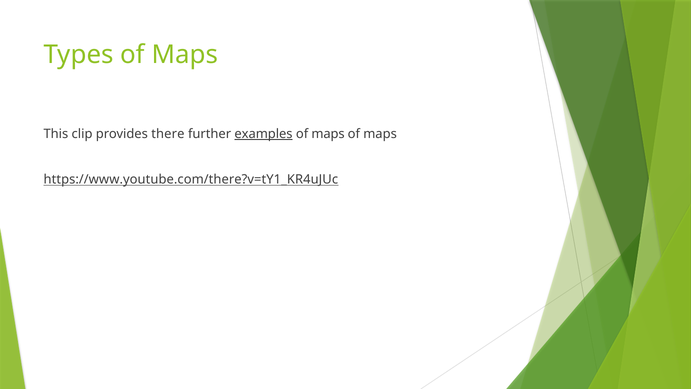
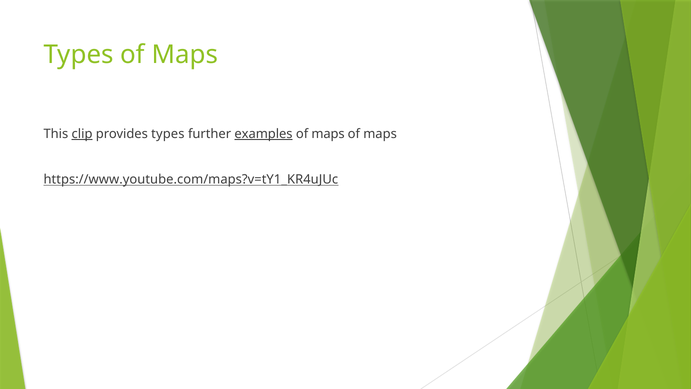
clip underline: none -> present (82, 134)
provides there: there -> types (168, 134)
https://www.youtube.com/there?v=tY1_KR4uJUc: https://www.youtube.com/there?v=tY1_KR4uJUc -> https://www.youtube.com/maps?v=tY1_KR4uJUc (191, 179)
